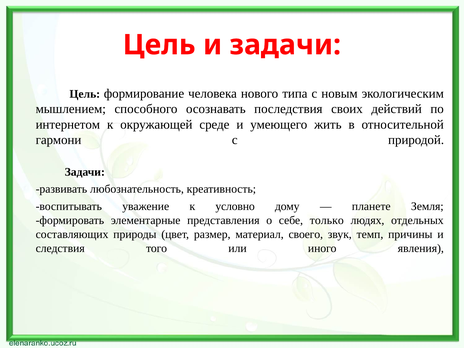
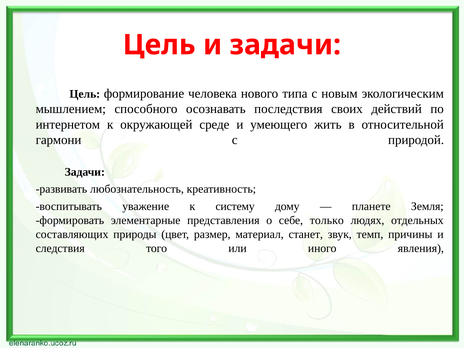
условно: условно -> систему (235, 206)
своего: своего -> станет (306, 234)
